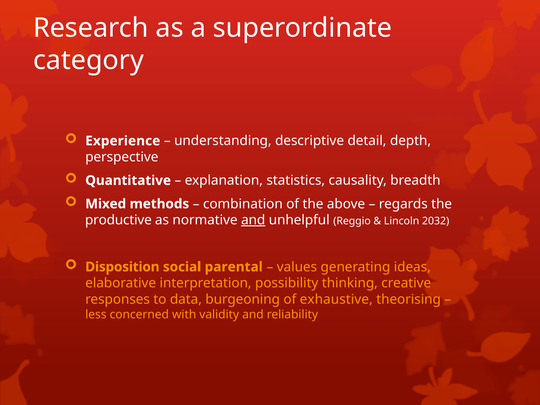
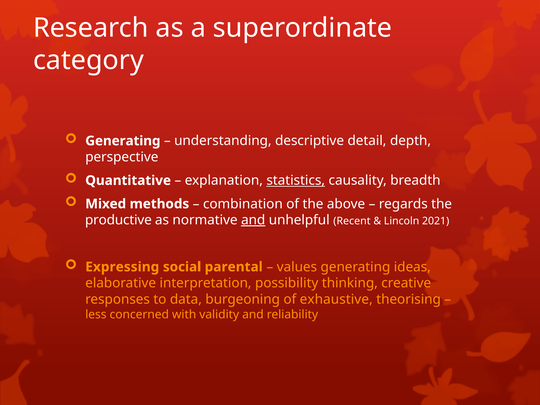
Experience: Experience -> Generating (123, 141)
statistics underline: none -> present (296, 180)
Reggio: Reggio -> Recent (352, 221)
2032: 2032 -> 2021 (436, 221)
Disposition: Disposition -> Expressing (122, 267)
